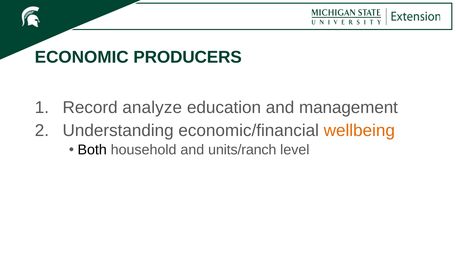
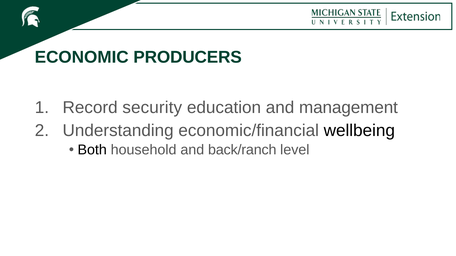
analyze: analyze -> security (152, 108)
wellbeing colour: orange -> black (359, 131)
units/ranch: units/ranch -> back/ranch (242, 150)
